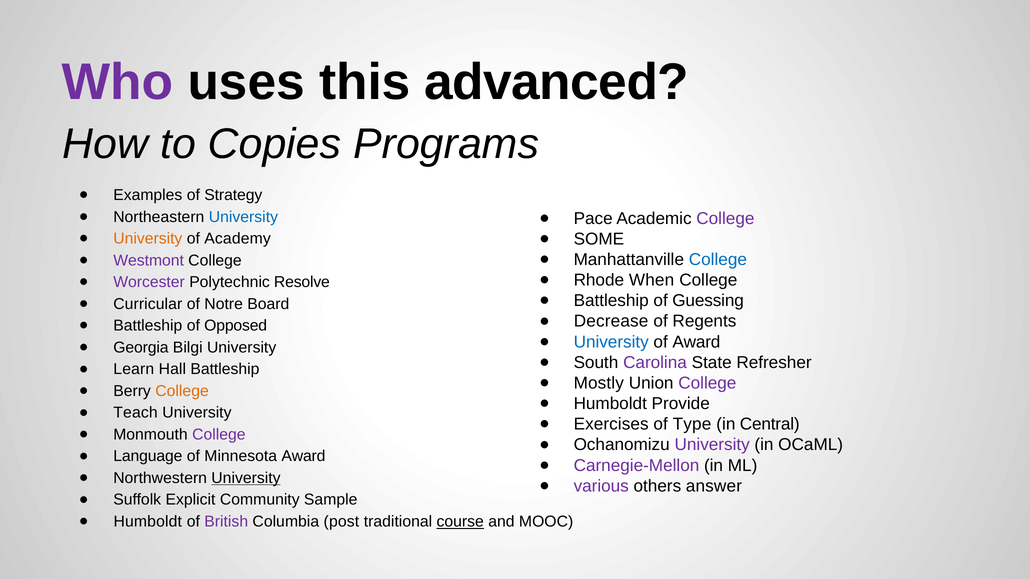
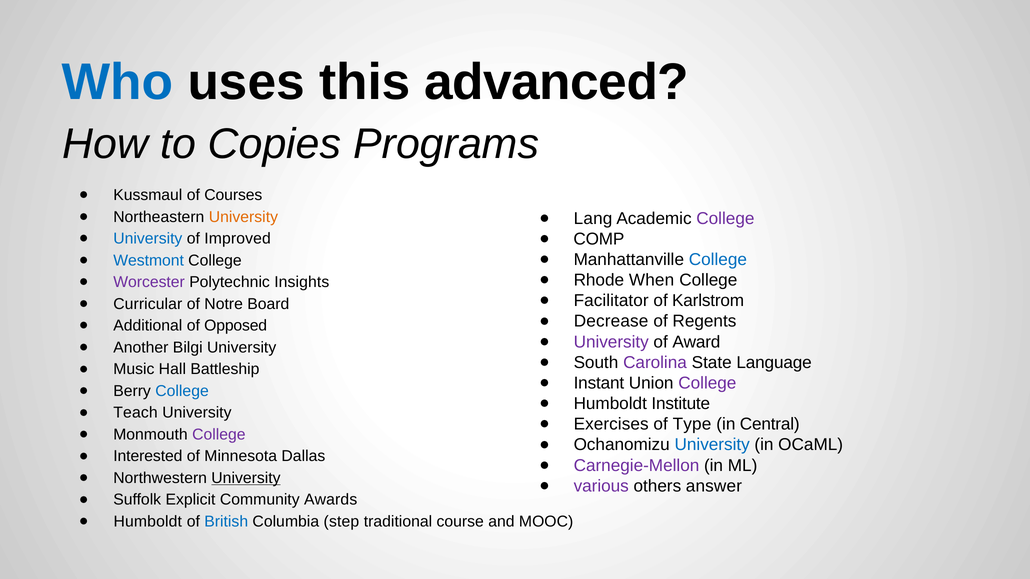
Who colour: purple -> blue (117, 82)
Examples: Examples -> Kussmaul (148, 195)
Strategy: Strategy -> Courses (233, 195)
University colour: blue -> orange (243, 217)
Pace: Pace -> Lang (593, 219)
SOME: SOME -> COMP (599, 239)
University colour: orange -> blue (148, 239)
Academy: Academy -> Improved (238, 239)
Westmont colour: purple -> blue (149, 261)
Resolve: Resolve -> Insights (302, 282)
Battleship: Battleship -> Facilitator (611, 301)
Guessing: Guessing -> Karlstrom (708, 301)
Battleship: Battleship -> Additional (148, 326)
University colour: blue -> purple (611, 342)
Georgia: Georgia -> Another (141, 348)
Refresher: Refresher -> Language (774, 363)
Learn: Learn -> Music (134, 369)
Mostly: Mostly -> Instant (599, 383)
College colour: orange -> blue (182, 391)
Provide: Provide -> Institute (681, 404)
University colour: purple -> blue (712, 445)
Language: Language -> Interested (148, 457)
Minnesota Award: Award -> Dallas (303, 457)
Sample: Sample -> Awards (331, 500)
British colour: purple -> blue (226, 522)
post: post -> step (341, 522)
course underline: present -> none (460, 522)
